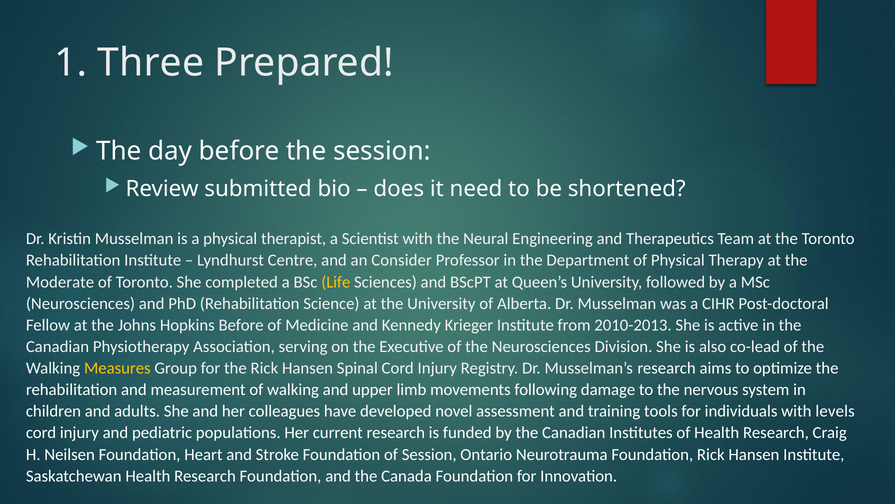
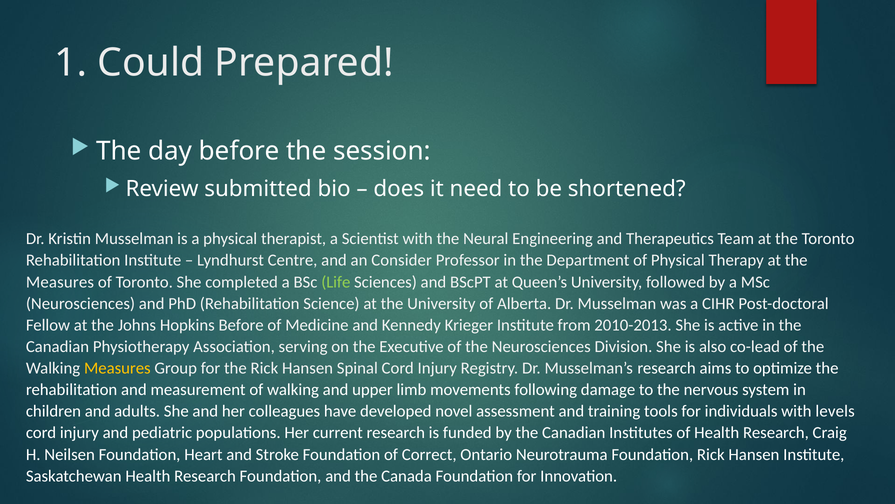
Three: Three -> Could (151, 63)
Moderate: Moderate -> Measures (60, 282)
Life colour: yellow -> light green (336, 282)
of Session: Session -> Correct (429, 454)
